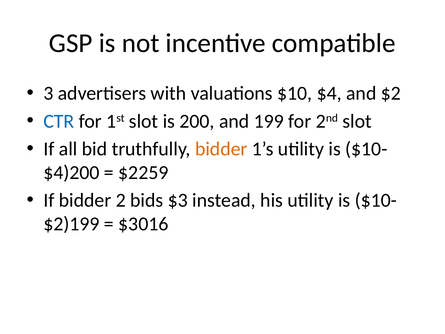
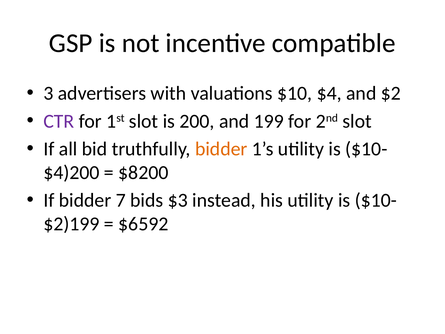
CTR colour: blue -> purple (59, 121)
$2259: $2259 -> $8200 (143, 172)
2: 2 -> 7 (121, 200)
$3016: $3016 -> $6592 (143, 224)
